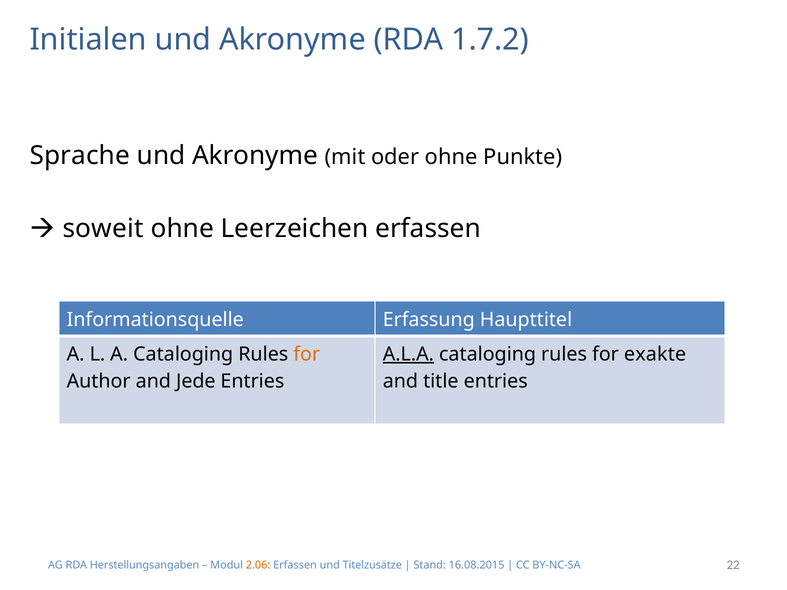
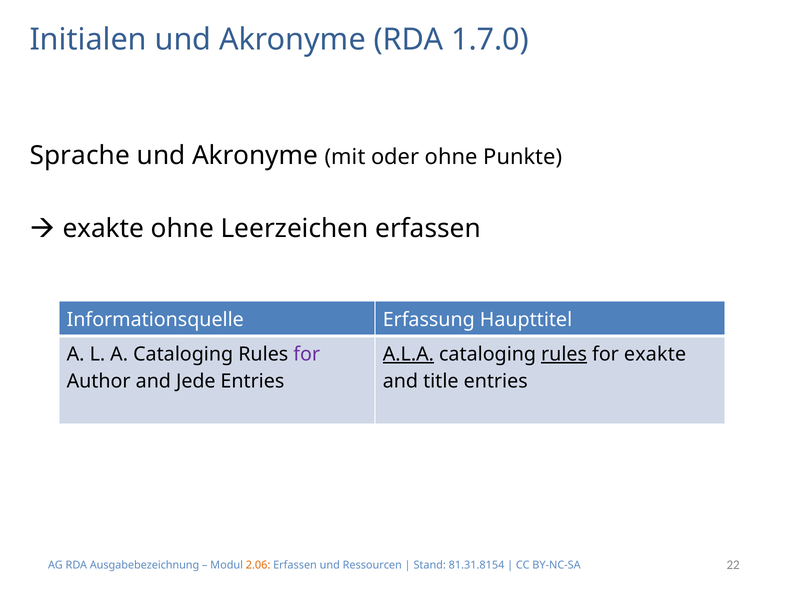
1.7.2: 1.7.2 -> 1.7.0 (490, 40)
soweit: soweit -> exakte (103, 229)
for colour: orange -> purple (307, 354)
rules underline: none -> present (564, 354)
Herstellungsangaben: Herstellungsangaben -> Ausgabebezeichnung (145, 565)
Titelzusätze: Titelzusätze -> Ressourcen (372, 565)
16.08.2015: 16.08.2015 -> 81.31.8154 (477, 565)
